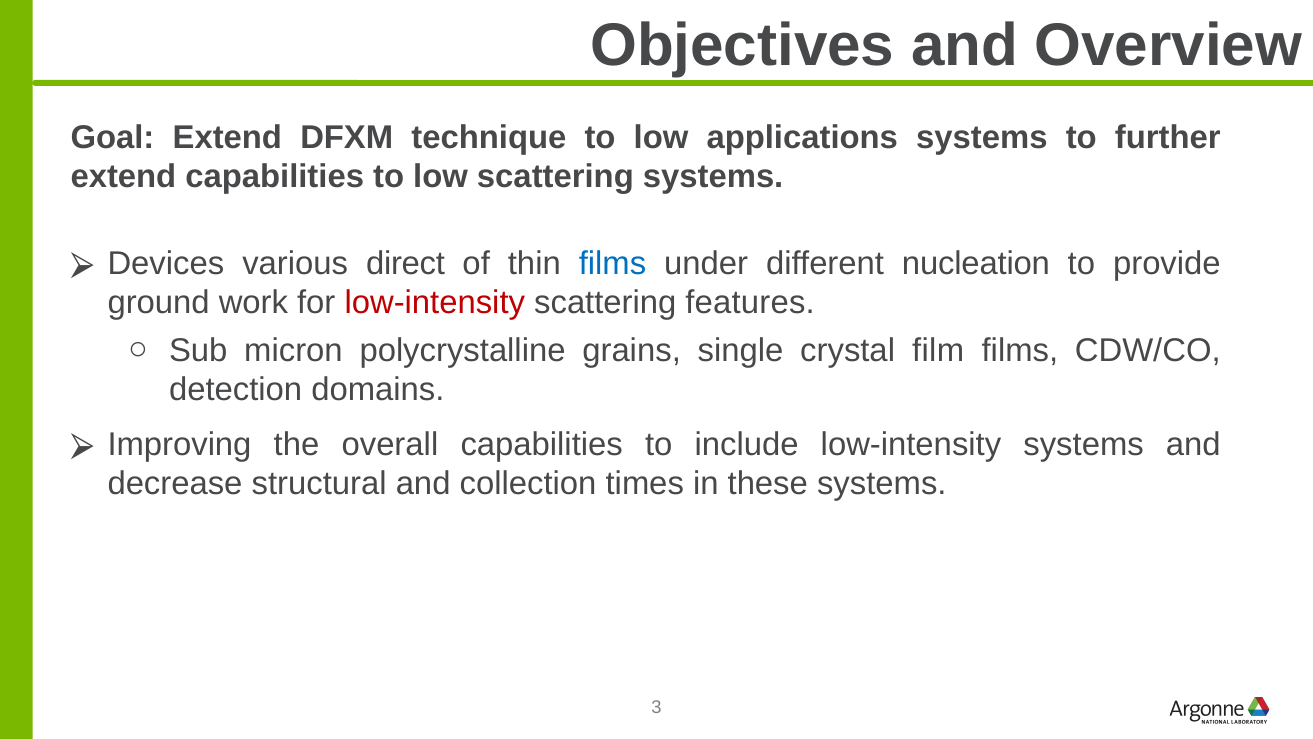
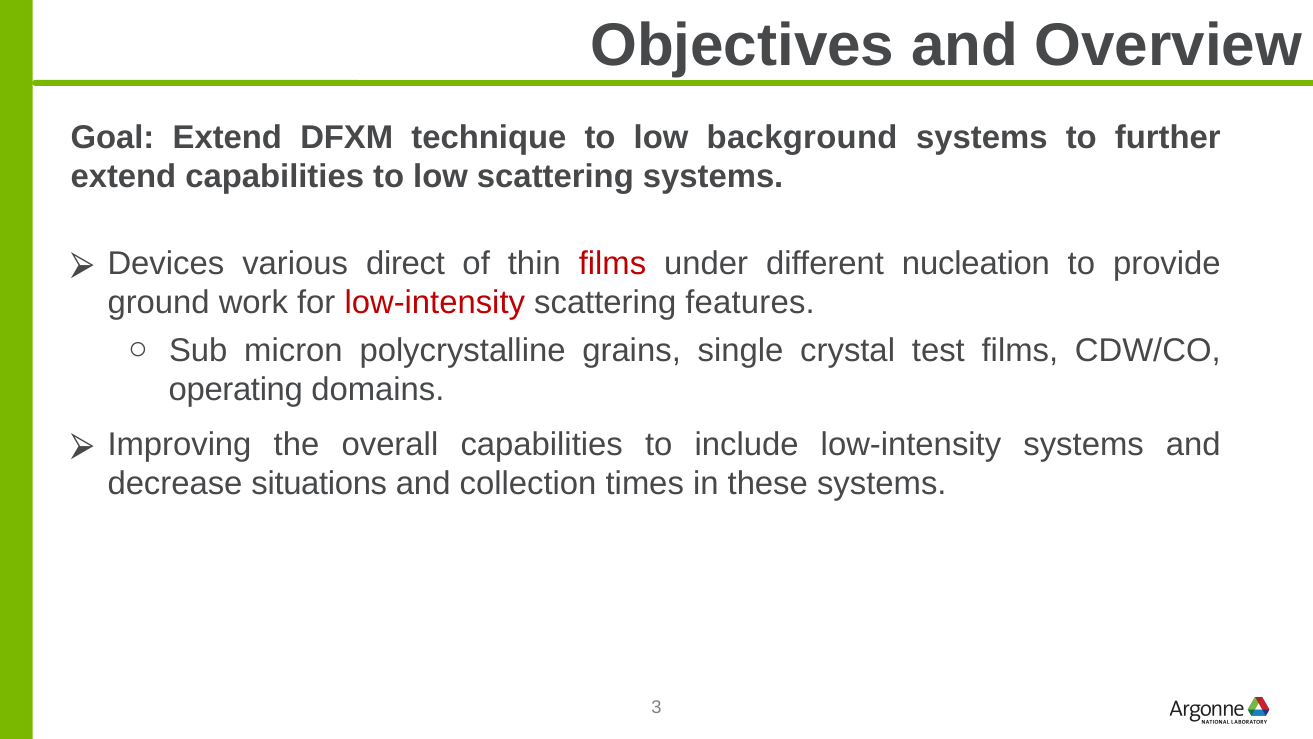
applications: applications -> background (802, 138)
films colour: blue -> red (613, 264)
film: film -> test (938, 350)
detection: detection -> operating (236, 389)
structural: structural -> situations (319, 484)
